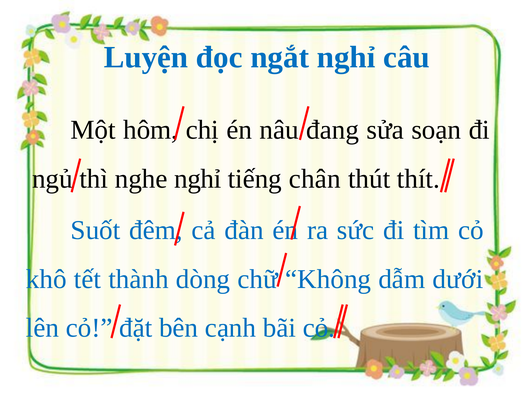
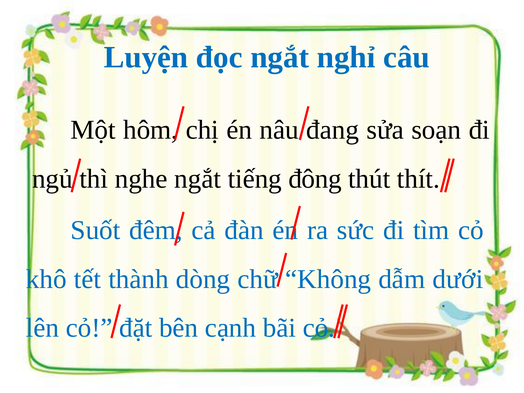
nghe nghỉ: nghỉ -> ngắt (198, 179)
chân: chân -> đông (315, 179)
